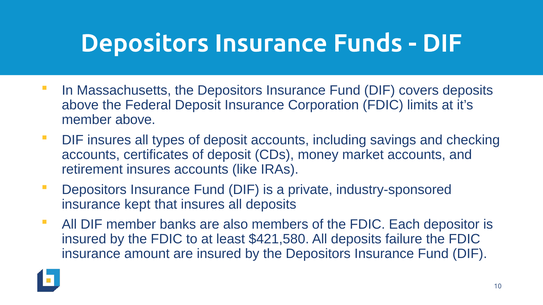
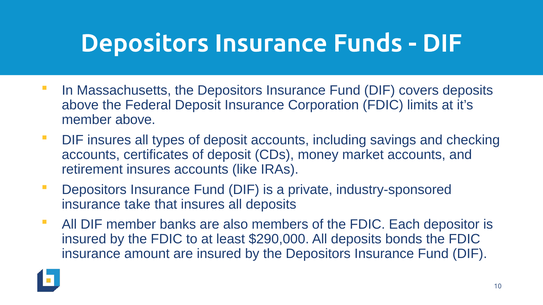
kept: kept -> take (137, 204)
$421,580: $421,580 -> $290,000 (279, 239)
failure: failure -> bonds (404, 239)
